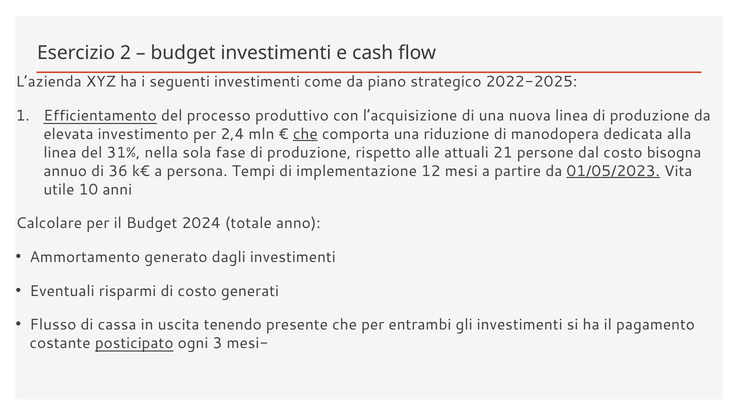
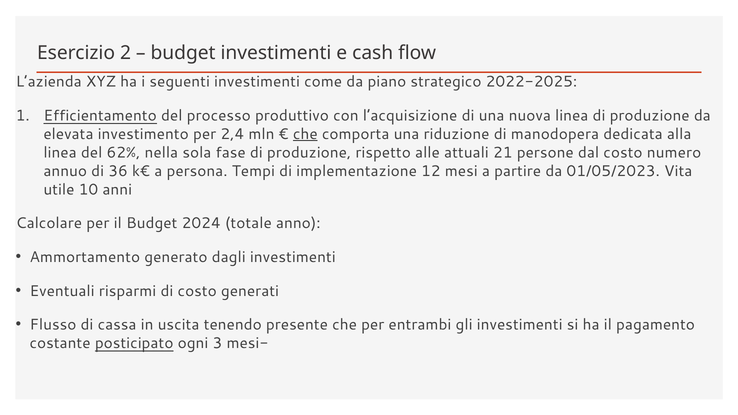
31%: 31% -> 62% (123, 153)
bisogna: bisogna -> numero (674, 153)
01/05/2023 underline: present -> none (613, 171)
